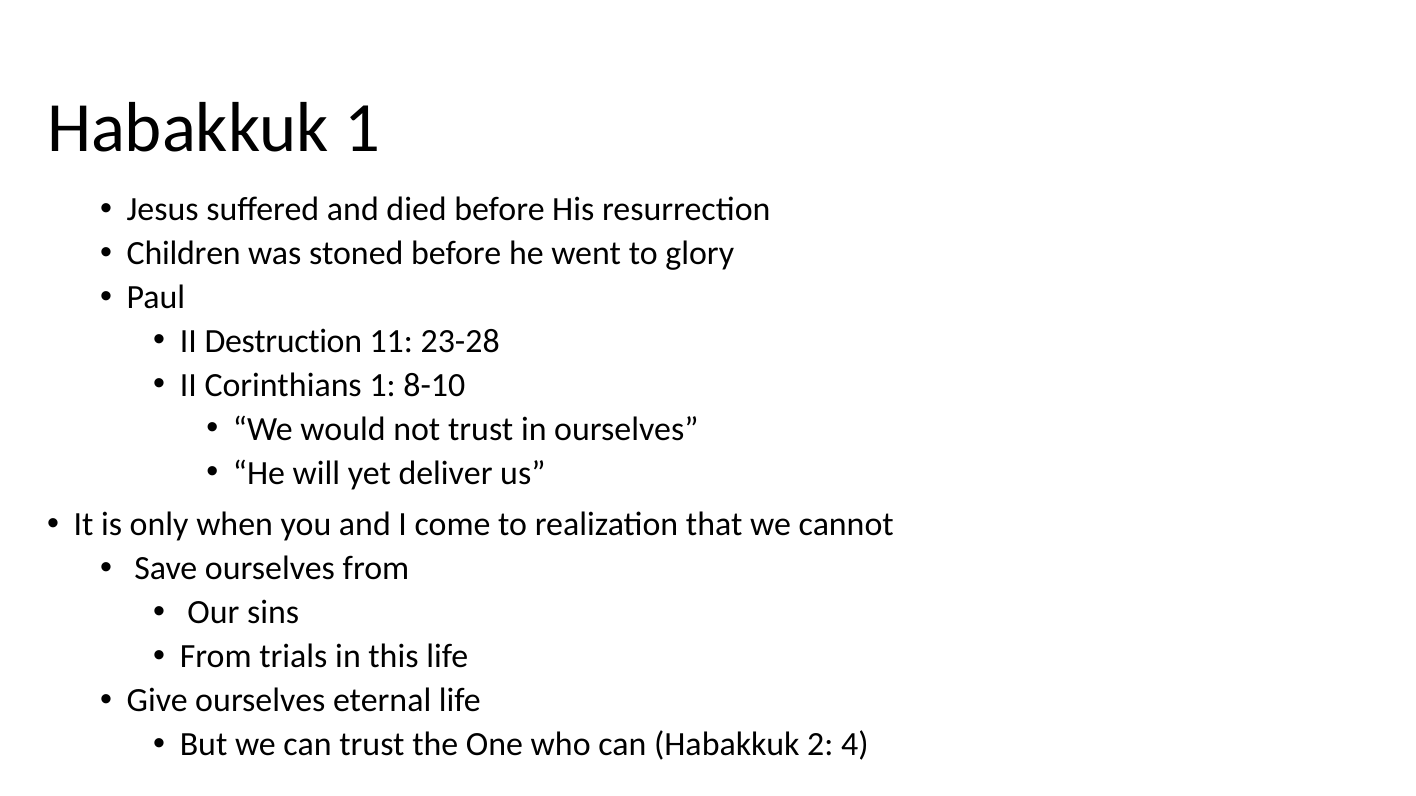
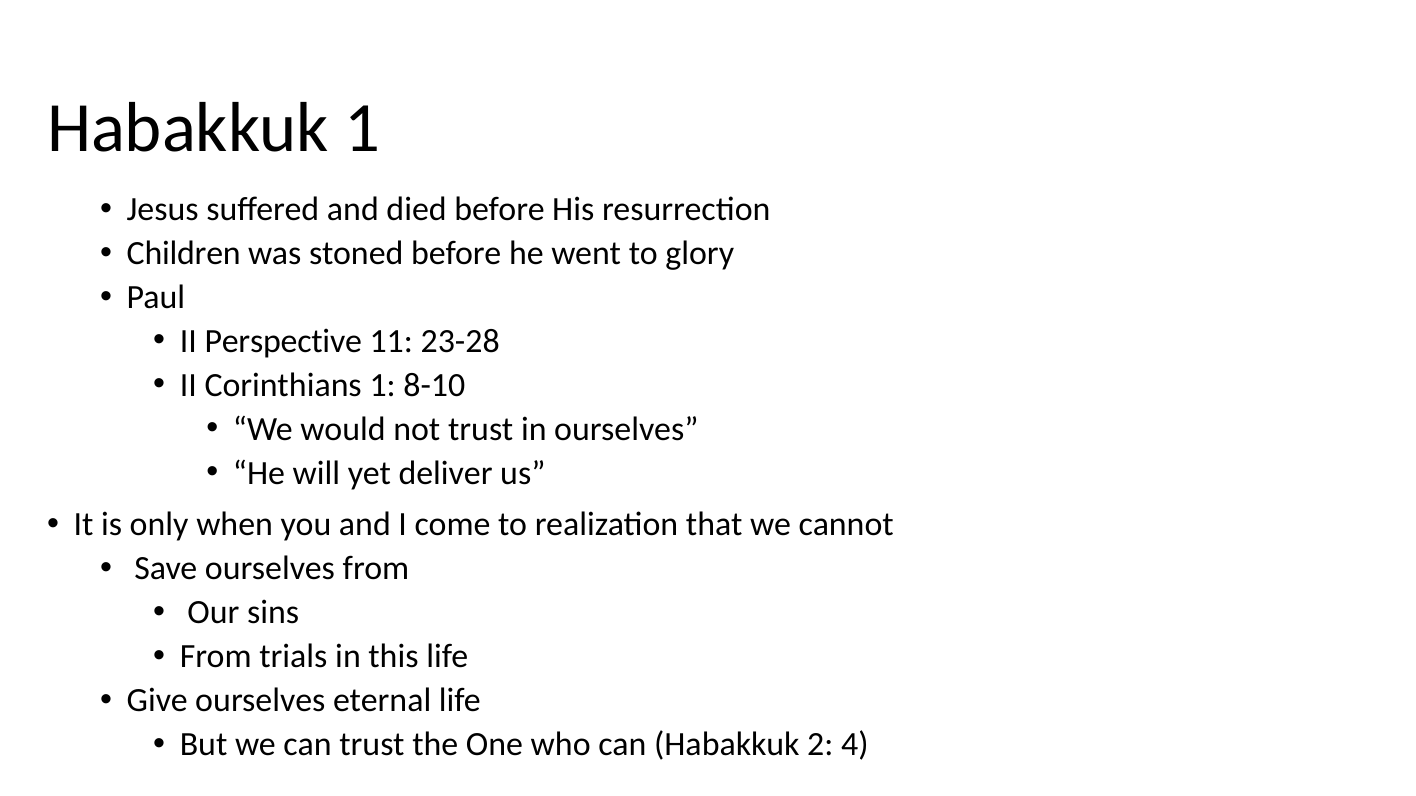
Destruction: Destruction -> Perspective (283, 341)
